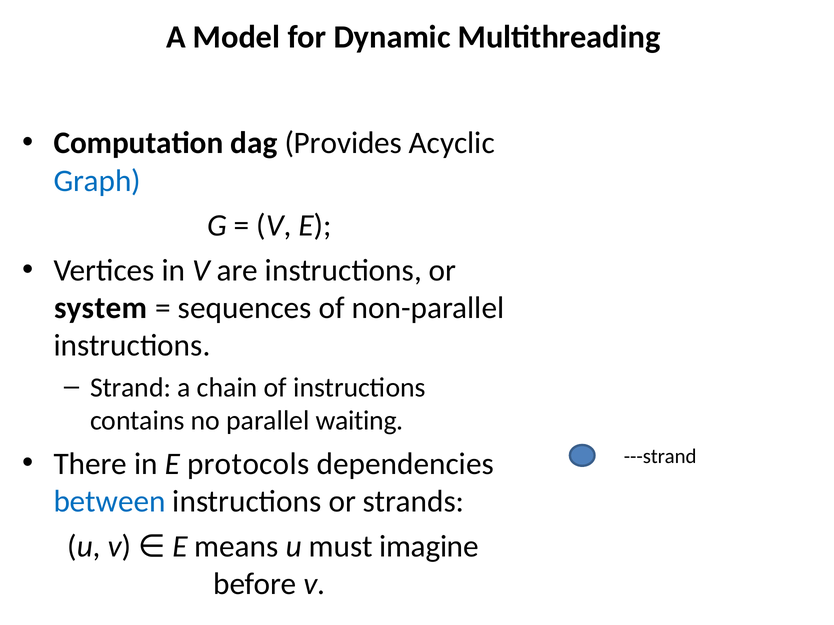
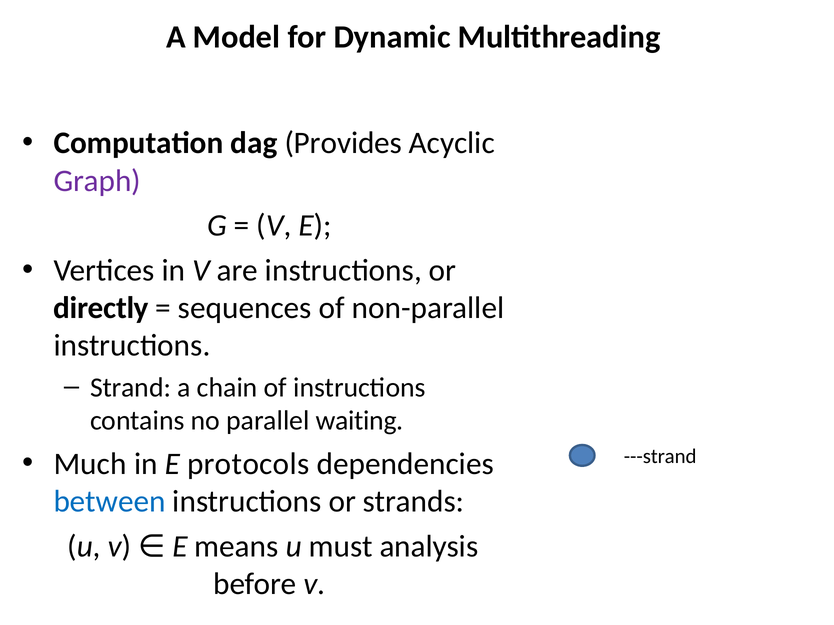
Graph colour: blue -> purple (97, 181)
system: system -> directly (101, 308)
There: There -> Much (90, 464)
imagine: imagine -> analysis (429, 547)
